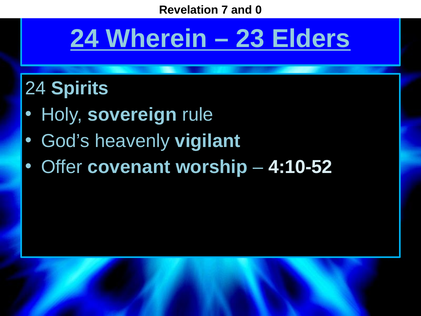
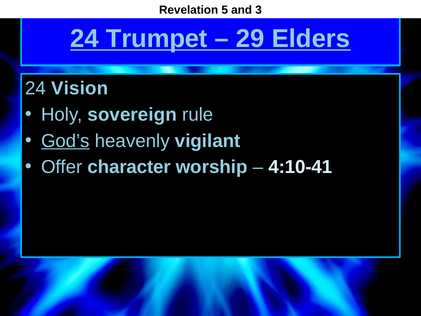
7: 7 -> 5 (225, 10)
0: 0 -> 3 (259, 10)
Wherein: Wherein -> Trumpet (157, 39)
23: 23 -> 29 (250, 39)
Spirits: Spirits -> Vision (80, 88)
God’s underline: none -> present (65, 141)
covenant: covenant -> character (129, 167)
4:10-52: 4:10-52 -> 4:10-41 (300, 167)
